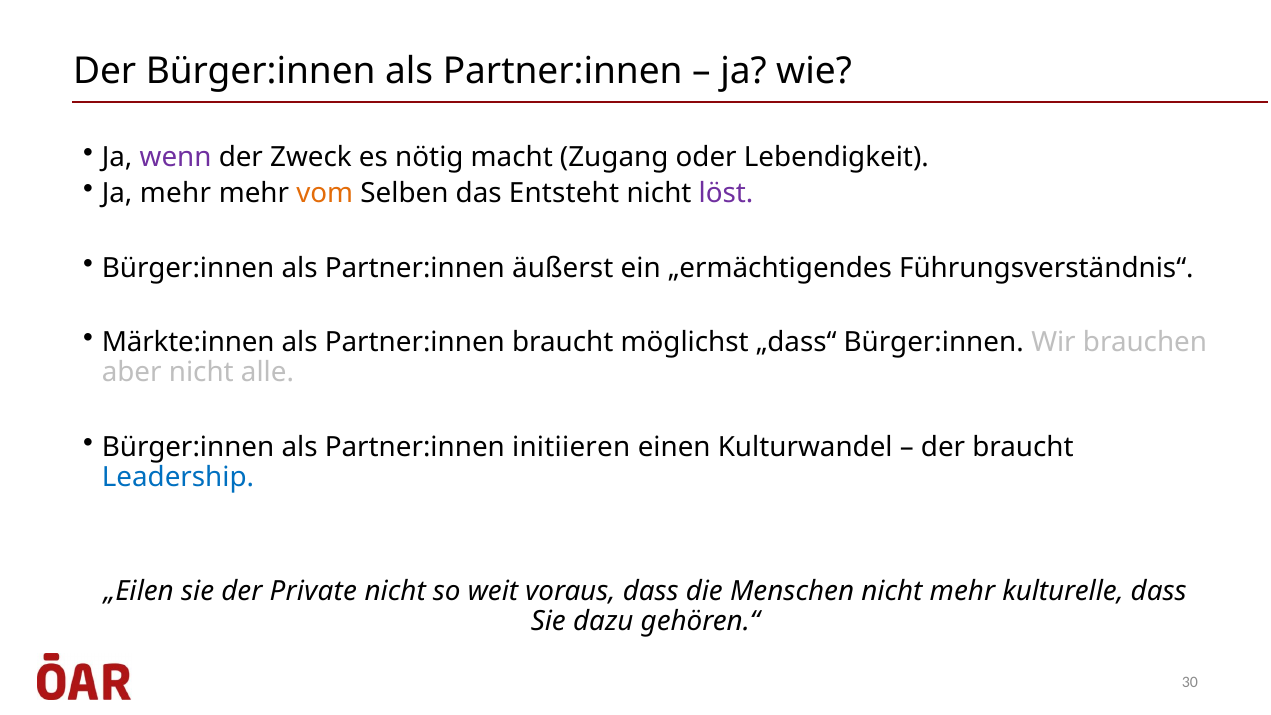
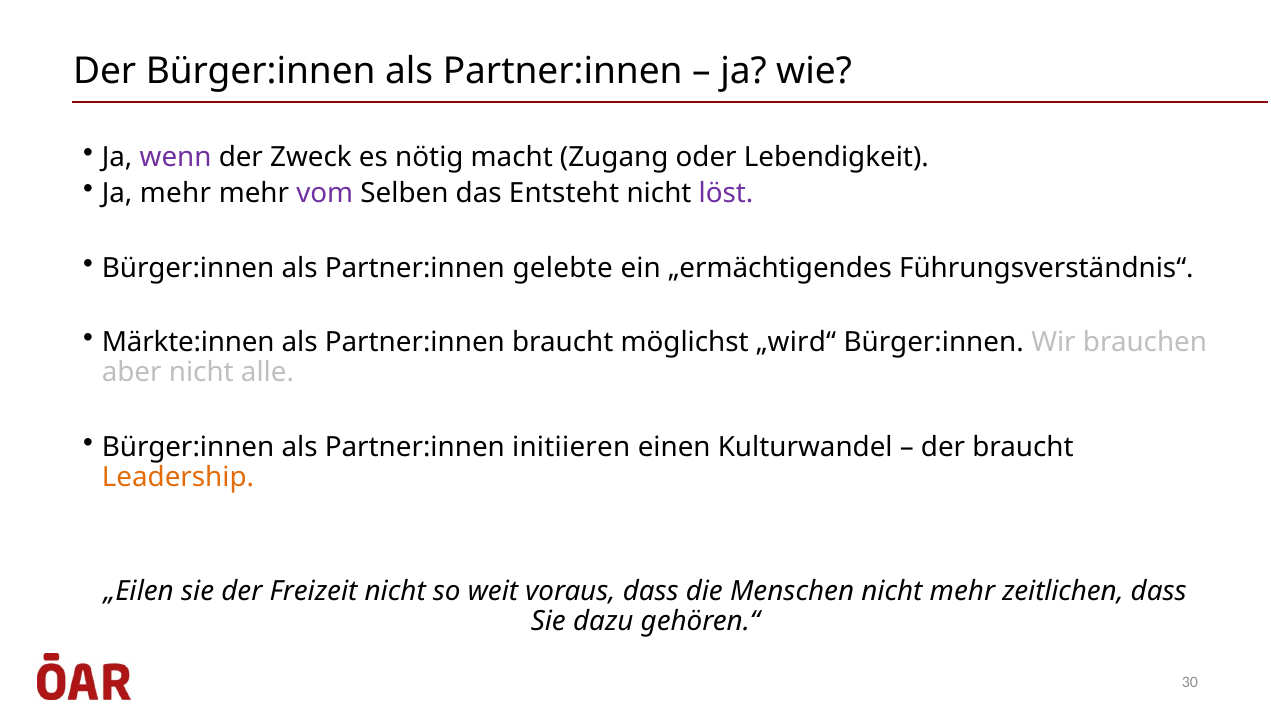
vom colour: orange -> purple (325, 193)
äußerst: äußerst -> gelebte (563, 268)
„dass“: „dass“ -> „wird“ (796, 343)
Leadership colour: blue -> orange (178, 478)
Private: Private -> Freizeit (313, 591)
kulturelle: kulturelle -> zeitlichen (1063, 591)
